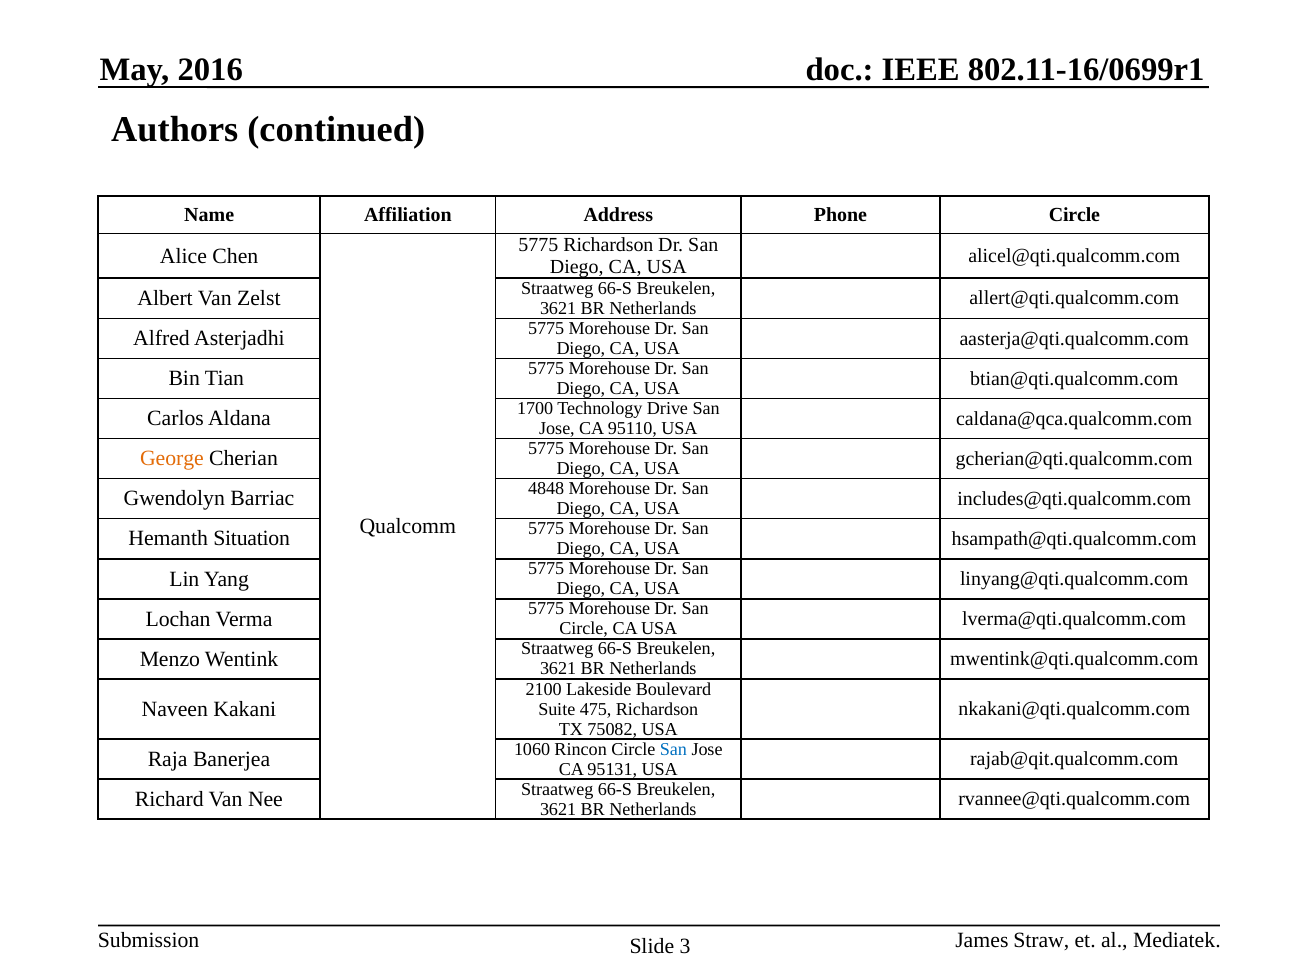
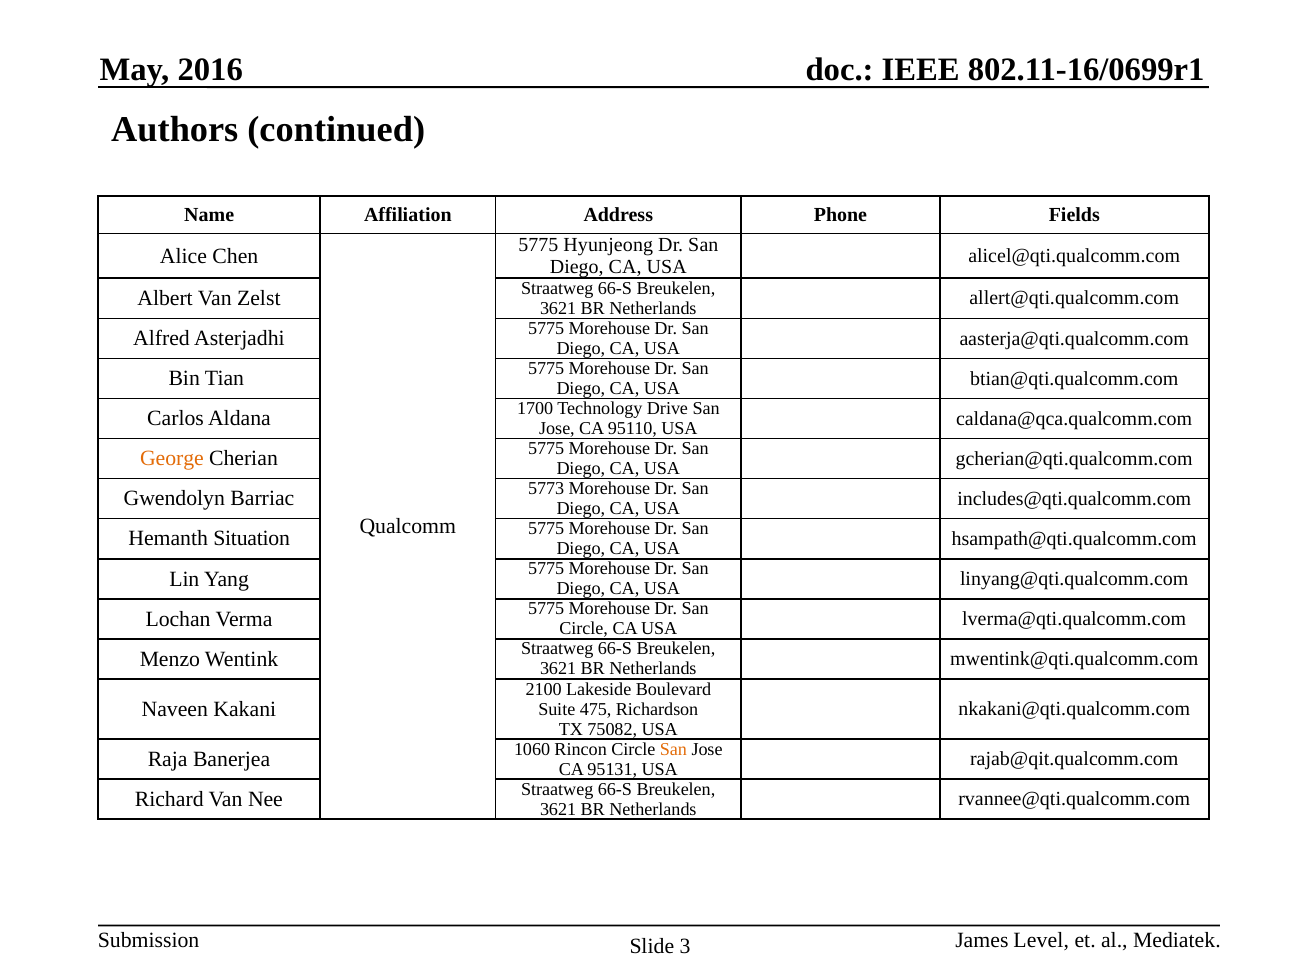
Phone Circle: Circle -> Fields (1074, 215)
5775 Richardson: Richardson -> Hyunjeong (608, 245)
4848: 4848 -> 5773 (546, 489)
San colour: blue -> orange (673, 749)
Straw: Straw -> Level (1041, 940)
